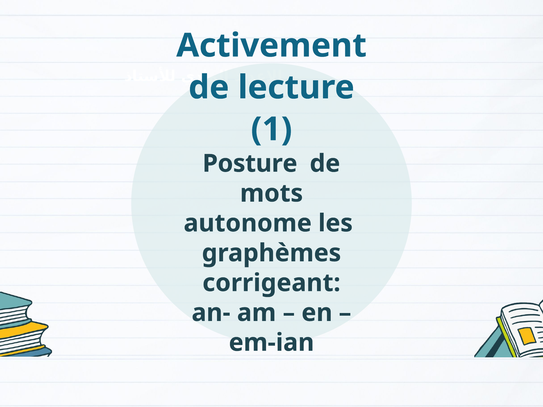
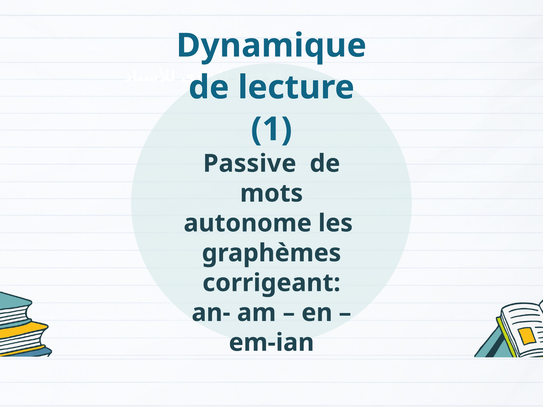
Activement: Activement -> Dynamique (271, 46)
Posture: Posture -> Passive (250, 164)
